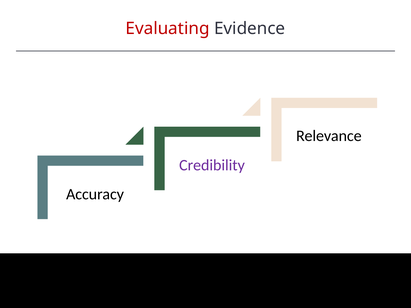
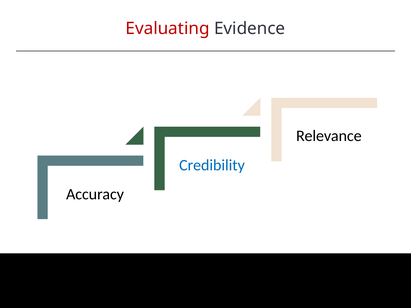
Credibility colour: purple -> blue (212, 165)
